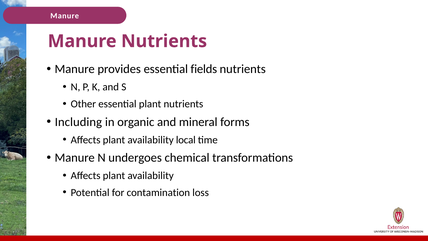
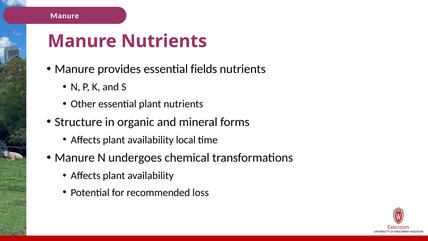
Including: Including -> Structure (78, 122)
contamination: contamination -> recommended (158, 192)
